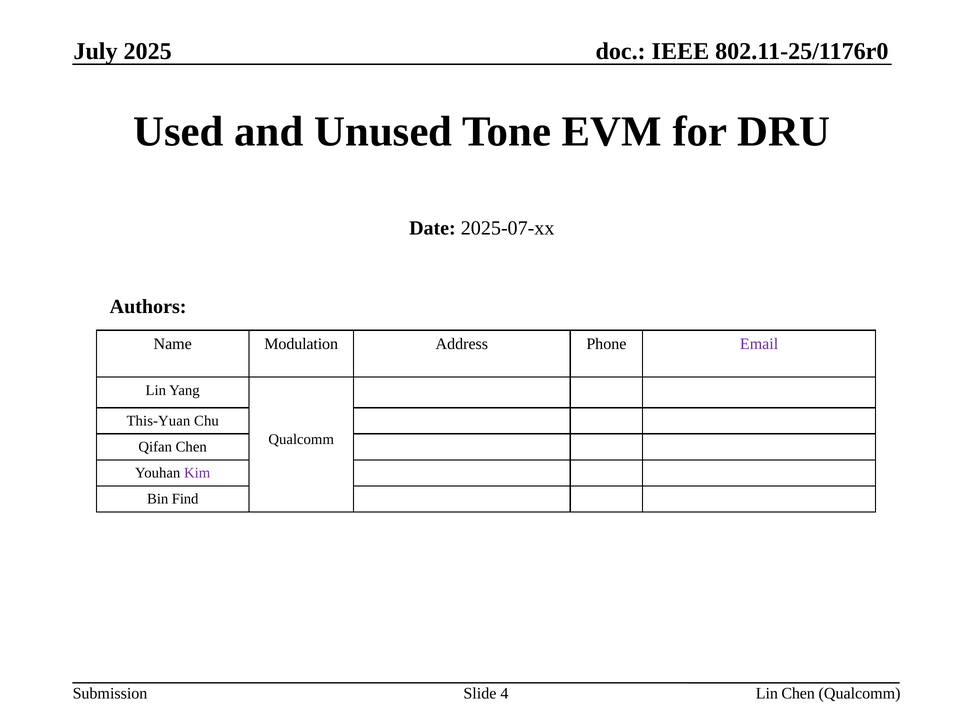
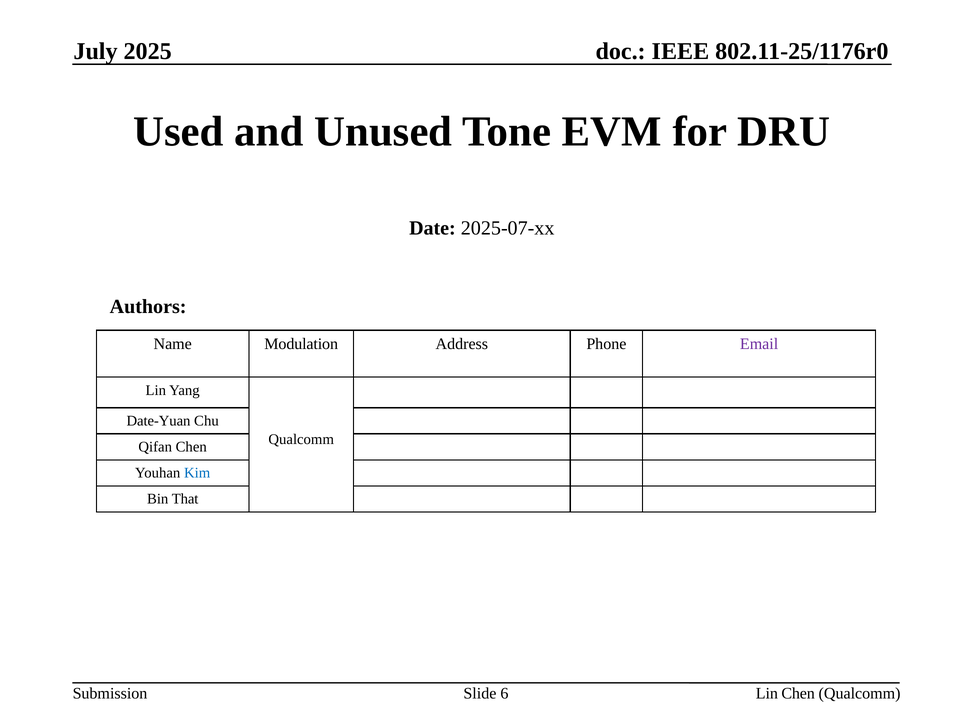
This-Yuan: This-Yuan -> Date-Yuan (159, 421)
Kim colour: purple -> blue (197, 473)
Find: Find -> That (185, 499)
4: 4 -> 6 (504, 693)
